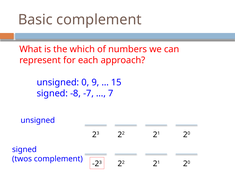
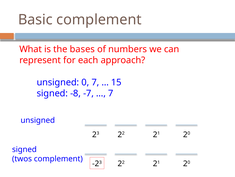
which: which -> bases (82, 49)
0 9: 9 -> 7 (95, 82)
